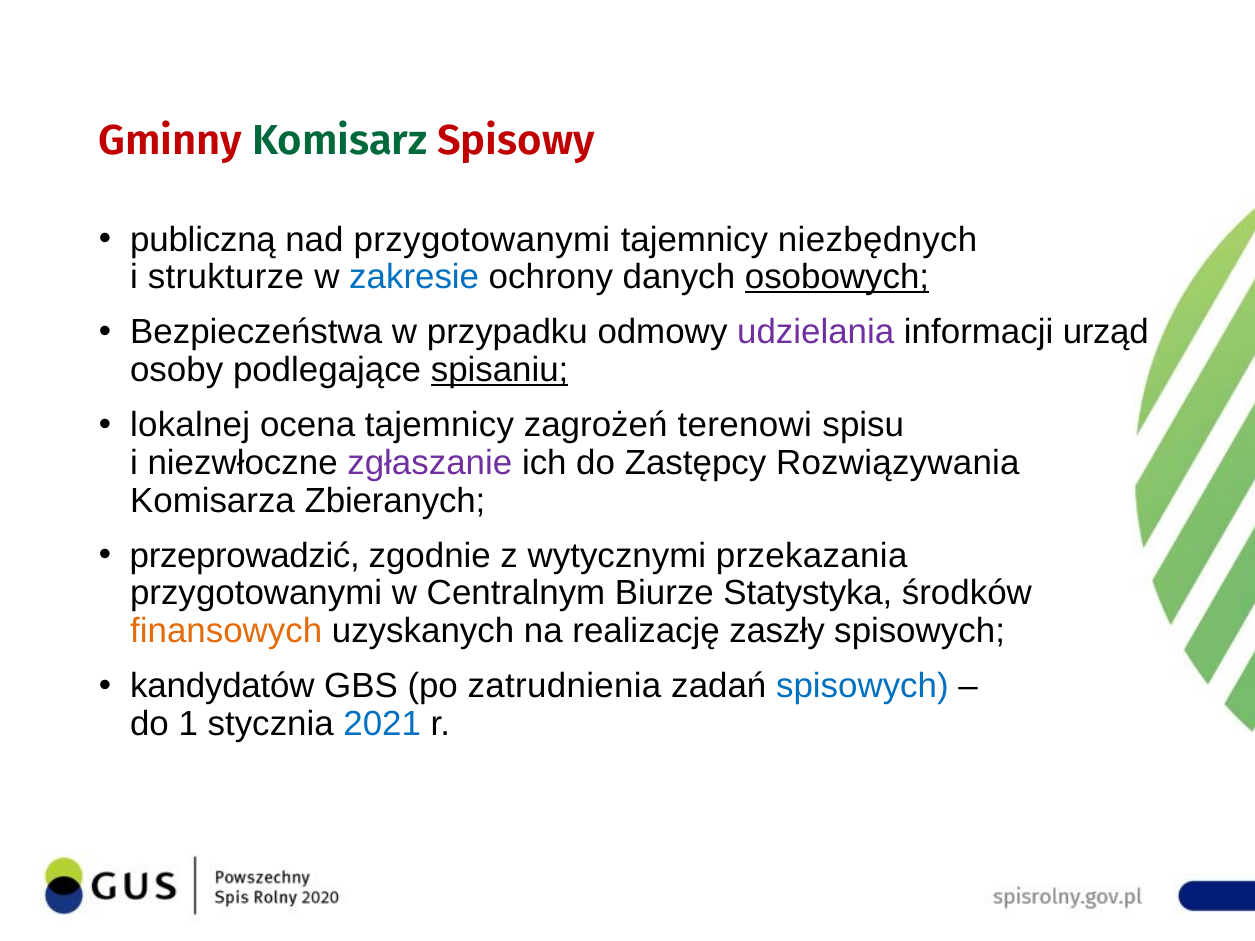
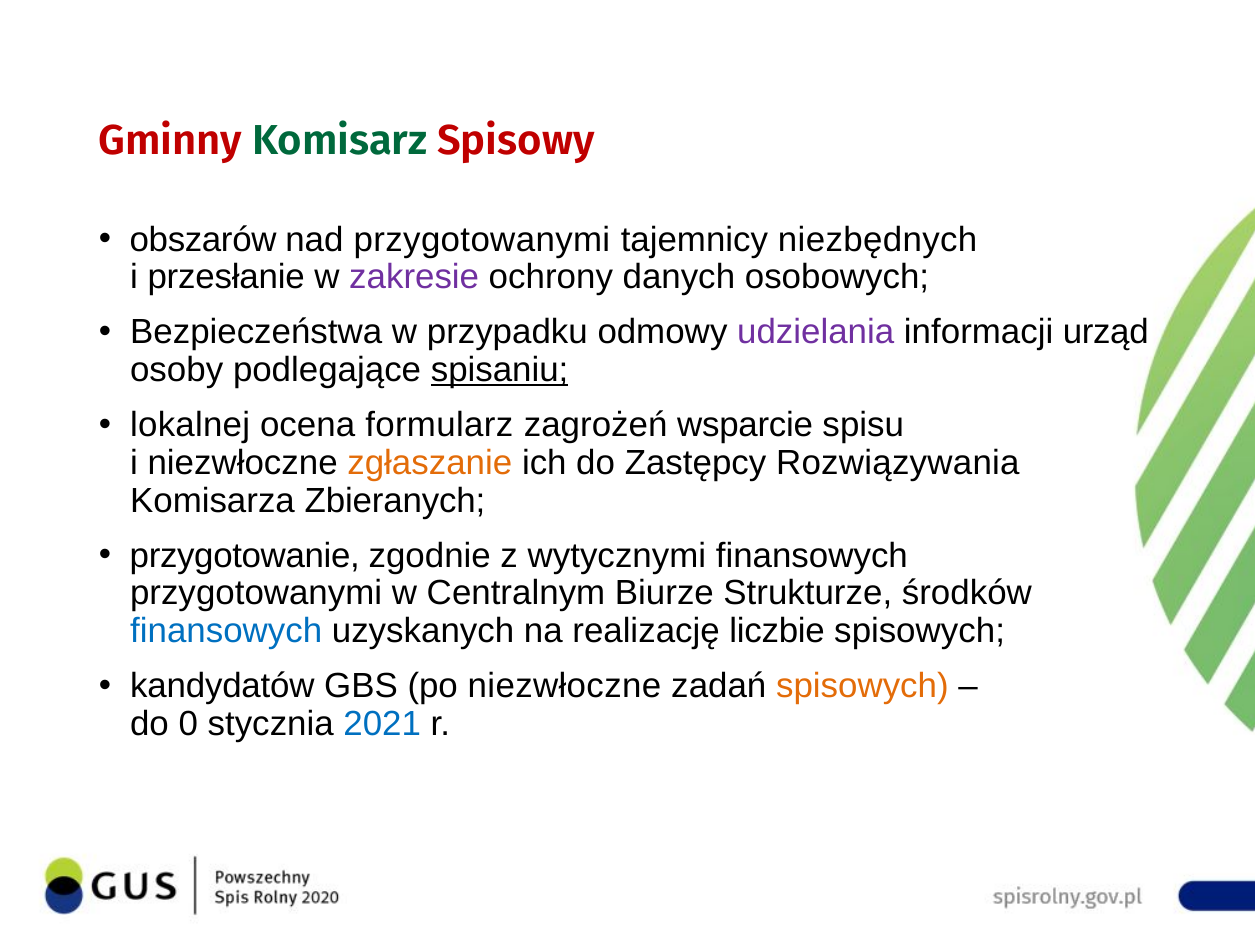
publiczną: publiczną -> obszarów (203, 240)
strukturze: strukturze -> przesłanie (226, 277)
zakresie colour: blue -> purple (414, 277)
osobowych underline: present -> none (837, 277)
ocena tajemnicy: tajemnicy -> formularz (439, 425)
terenowi: terenowi -> wsparcie (745, 425)
zgłaszanie colour: purple -> orange (430, 463)
przeprowadzić: przeprowadzić -> przygotowanie (245, 556)
wytycznymi przekazania: przekazania -> finansowych (812, 556)
Statystyka: Statystyka -> Strukturze (808, 594)
finansowych colour: orange -> blue (226, 631)
zaszły: zaszły -> liczbie (777, 631)
po zatrudnienia: zatrudnienia -> niezwłoczne (564, 686)
spisowych colour: blue -> orange (862, 686)
1: 1 -> 0 (188, 724)
